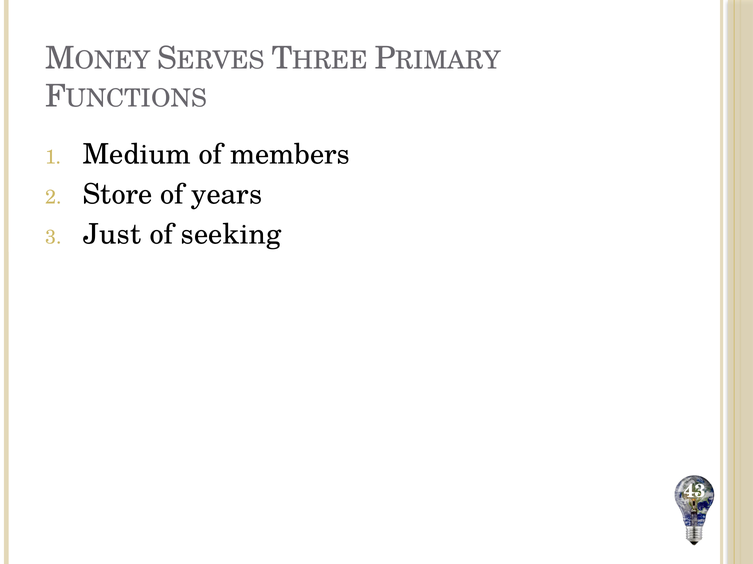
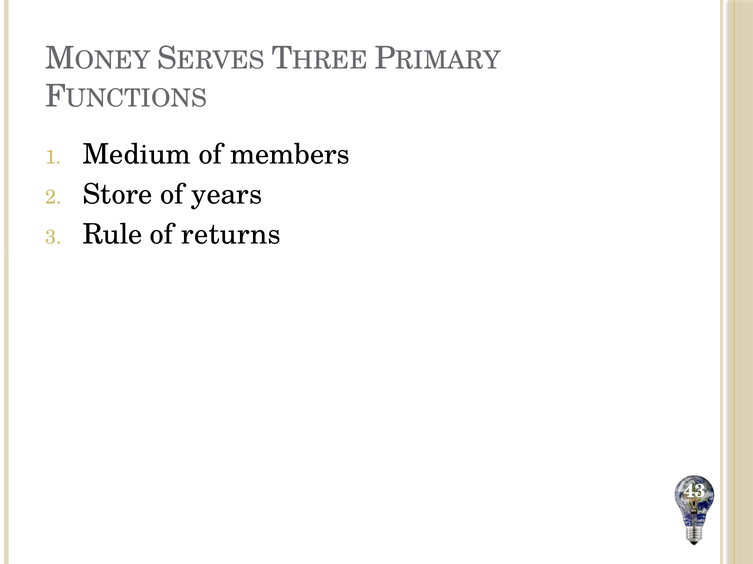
Just: Just -> Rule (112, 235)
seeking: seeking -> returns (231, 235)
